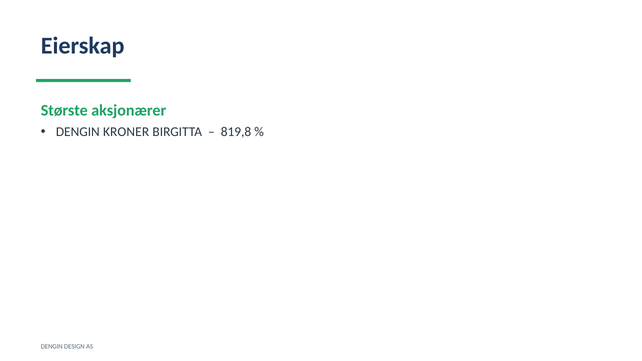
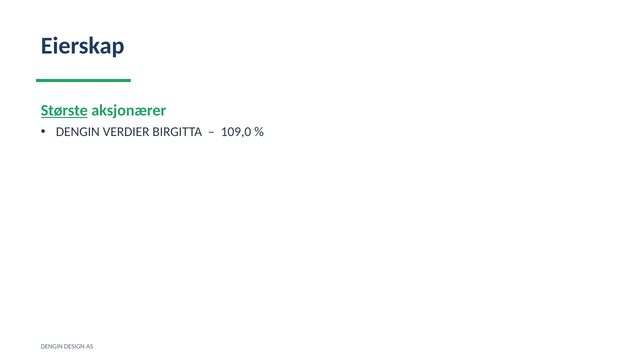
Største underline: none -> present (64, 111)
KRONER: KRONER -> VERDIER (126, 132)
819,8: 819,8 -> 109,0 (236, 132)
